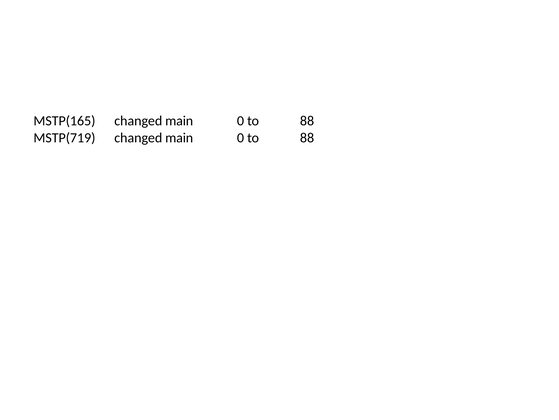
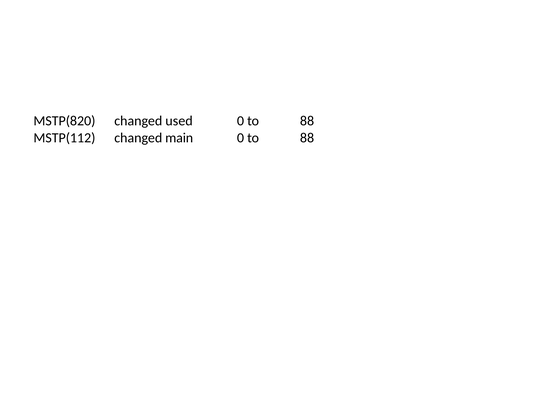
MSTP(165: MSTP(165 -> MSTP(820 (64, 121)
main: main -> used (179, 121)
MSTP(719: MSTP(719 -> MSTP(112 (64, 137)
